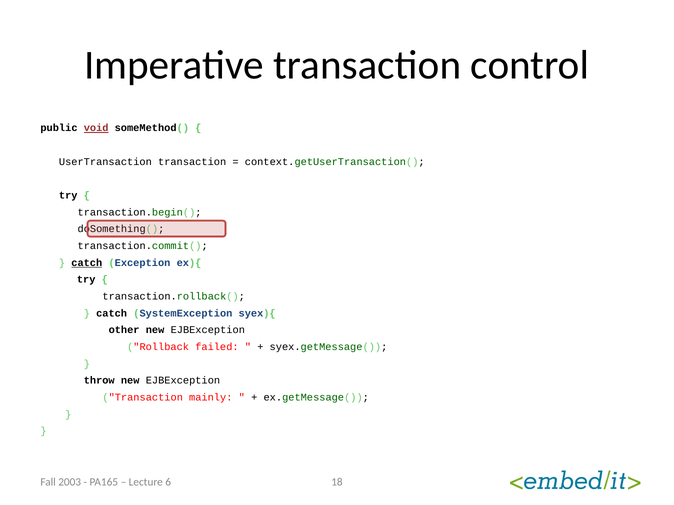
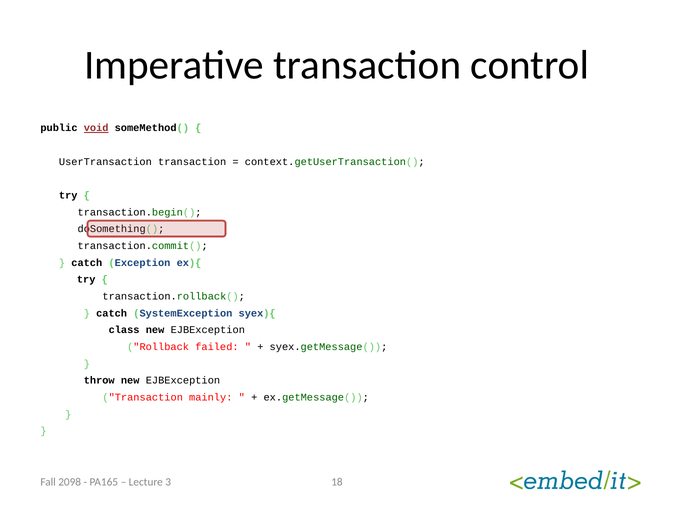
catch underline: present -> none (87, 263)
other: other -> class (124, 330)
2003: 2003 -> 2098 (70, 483)
6: 6 -> 3 (168, 483)
